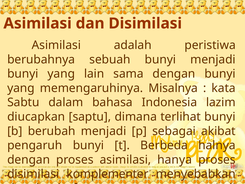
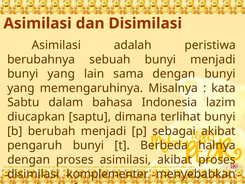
asimilasi hanya: hanya -> akibat (175, 159)
